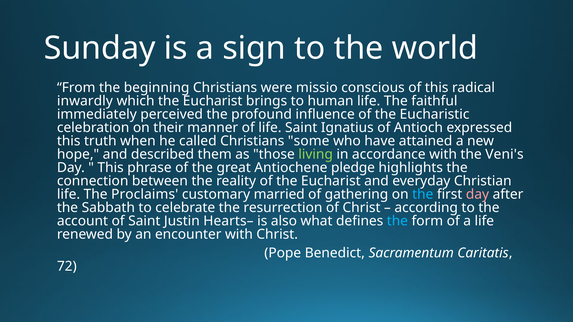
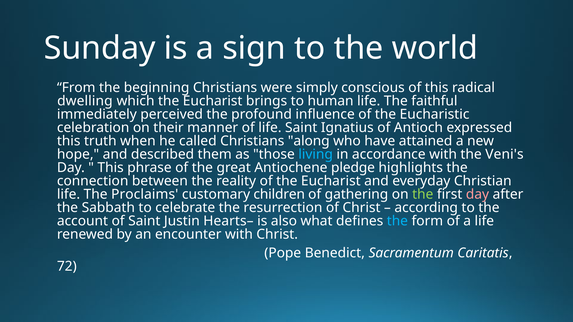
missio: missio -> simply (317, 88)
inwardly: inwardly -> dwelling (85, 101)
some: some -> along (309, 141)
living colour: light green -> light blue (316, 154)
married: married -> children (279, 194)
the colour: light blue -> light green (423, 194)
